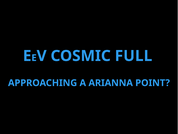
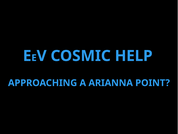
FULL: FULL -> HELP (134, 56)
